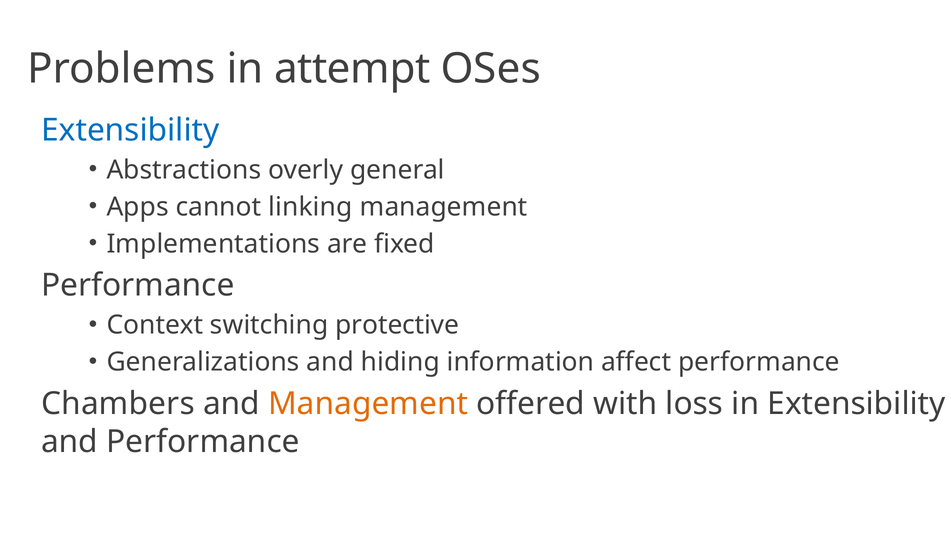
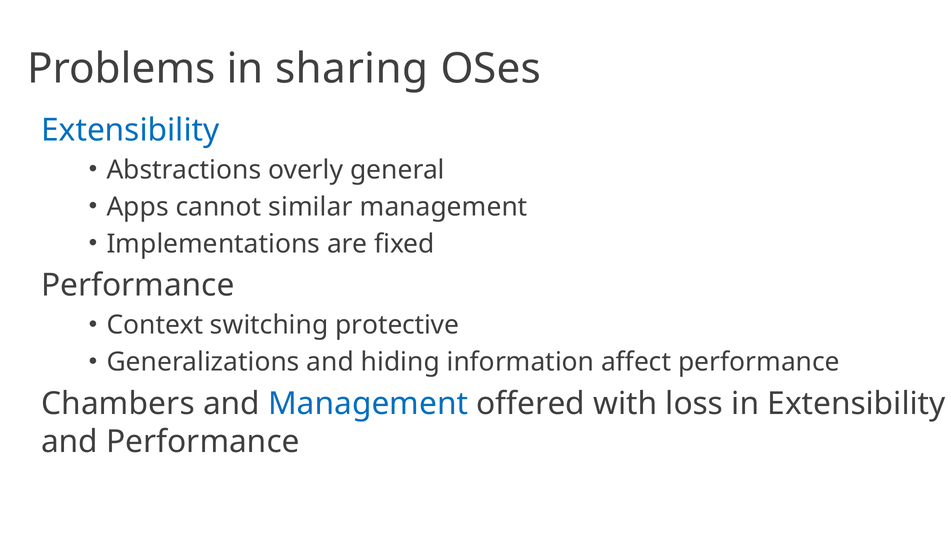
attempt: attempt -> sharing (352, 69)
linking: linking -> similar (310, 207)
Management colour: orange -> blue (368, 404)
